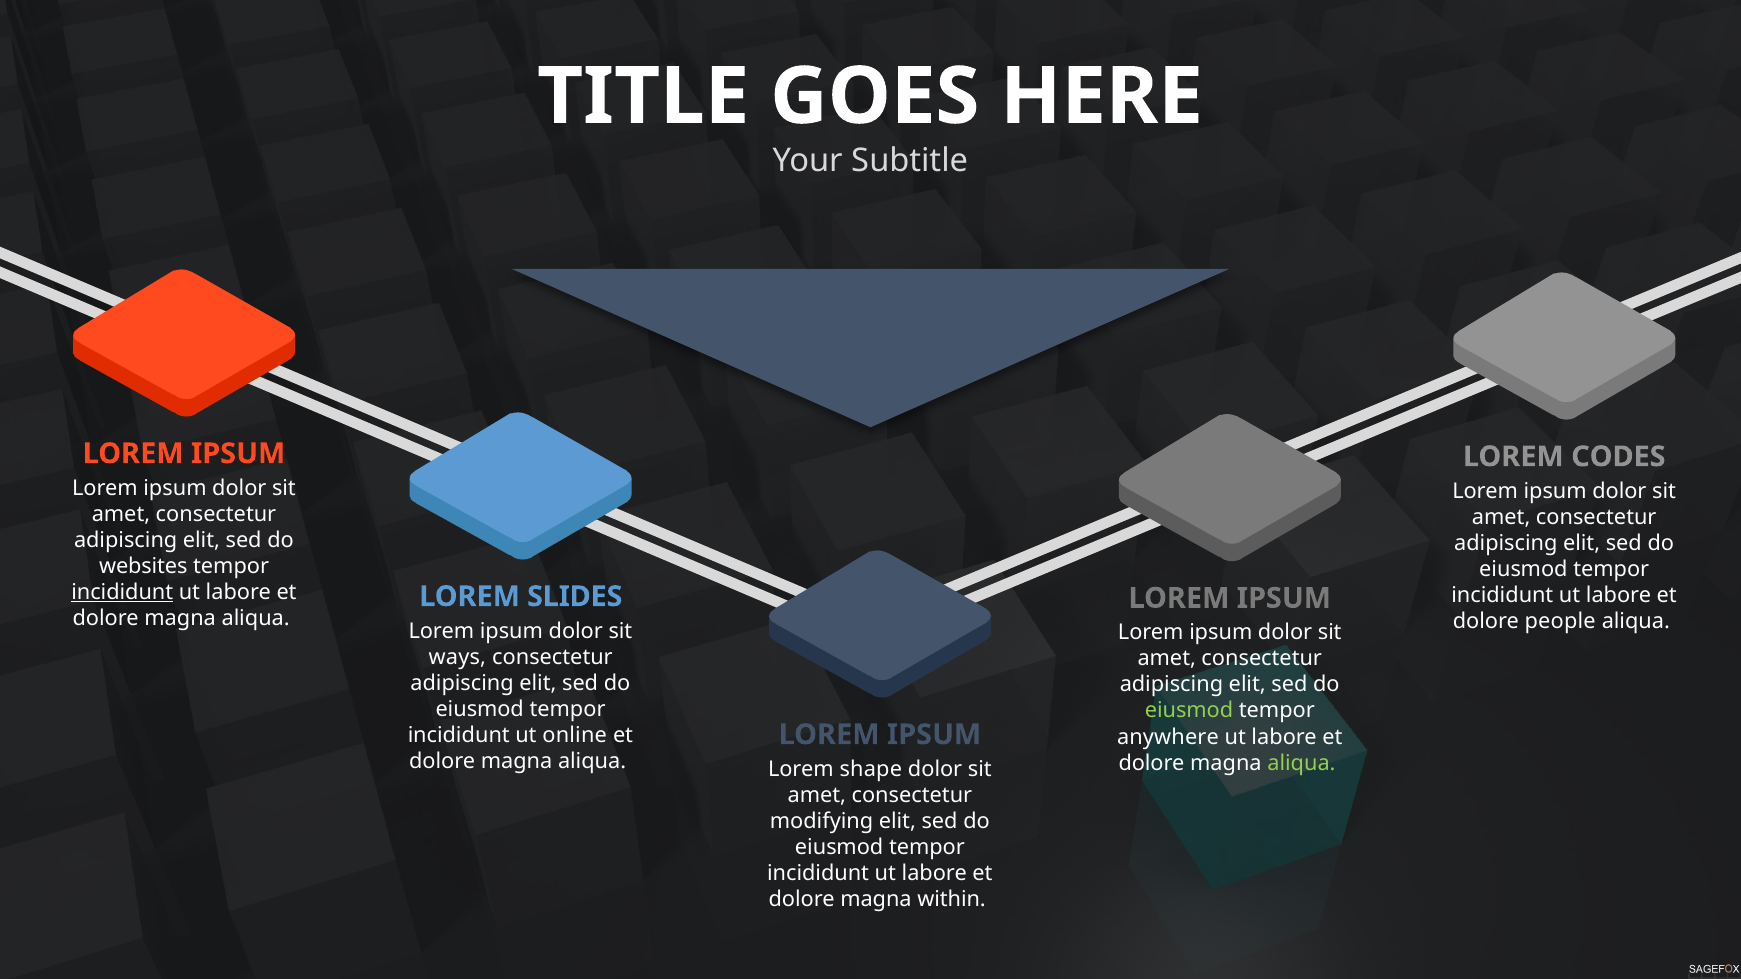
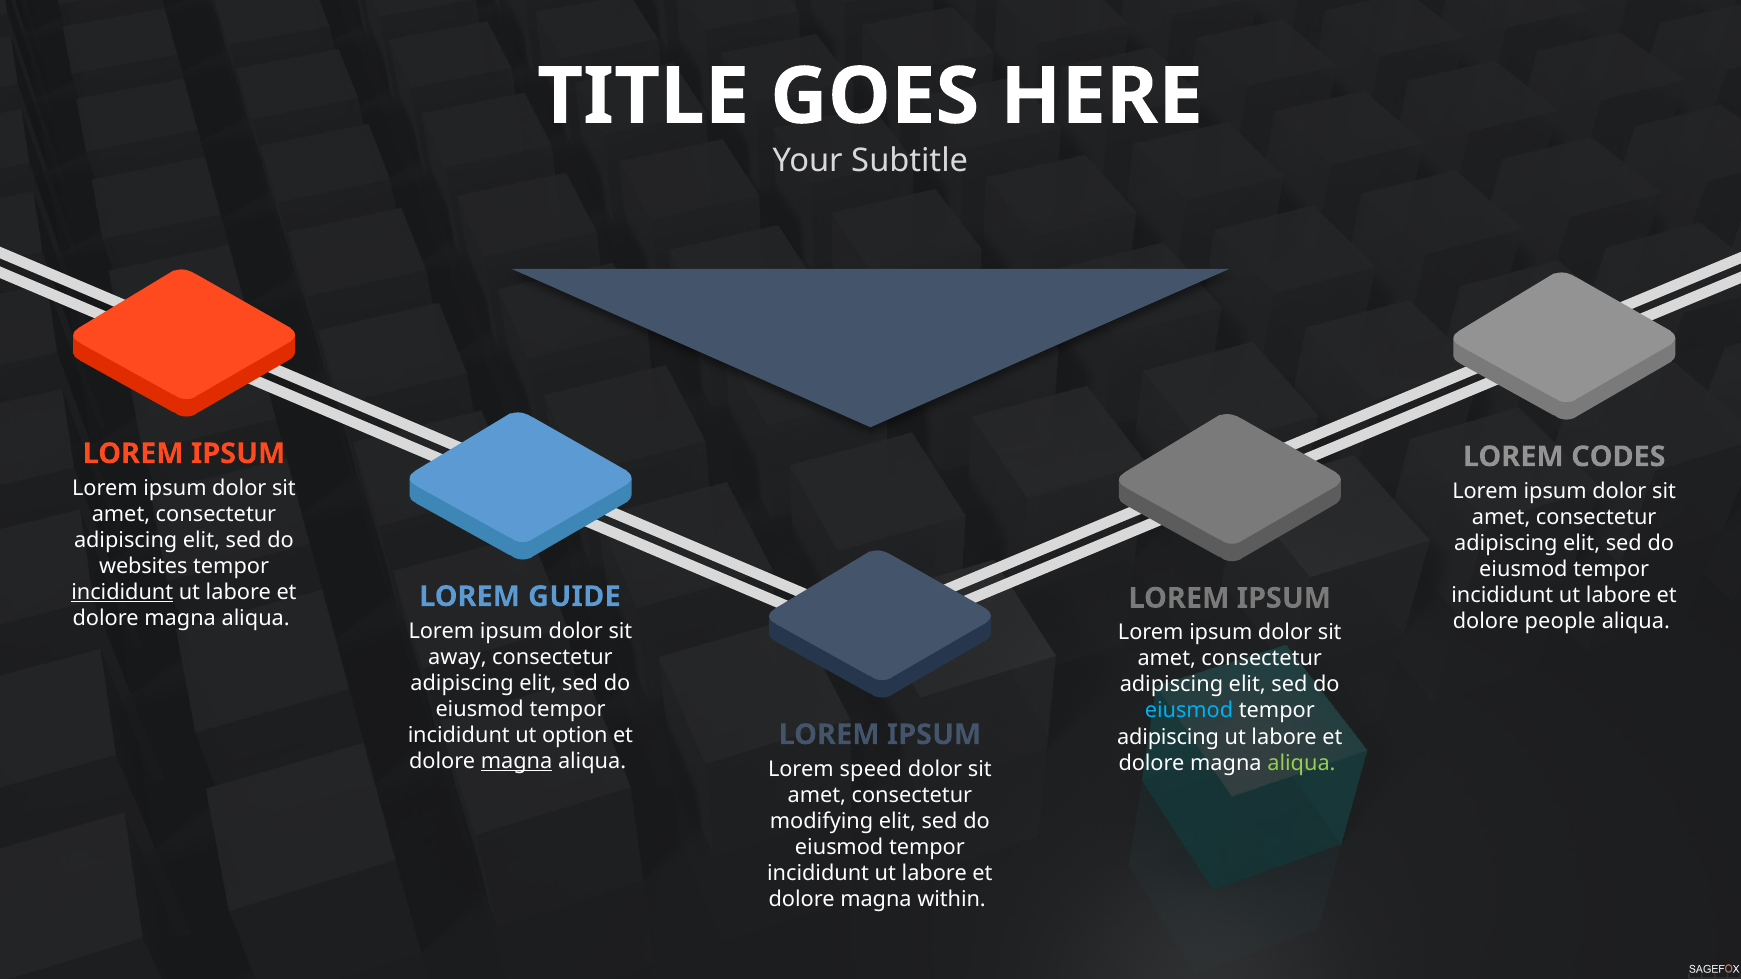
SLIDES: SLIDES -> GUIDE (574, 597)
ways: ways -> away (457, 657)
eiusmod colour: light green -> light blue (1189, 711)
online: online -> option (575, 735)
anywhere: anywhere -> adipiscing (1168, 737)
magna underline: none -> present (517, 762)
shape: shape -> speed (871, 769)
